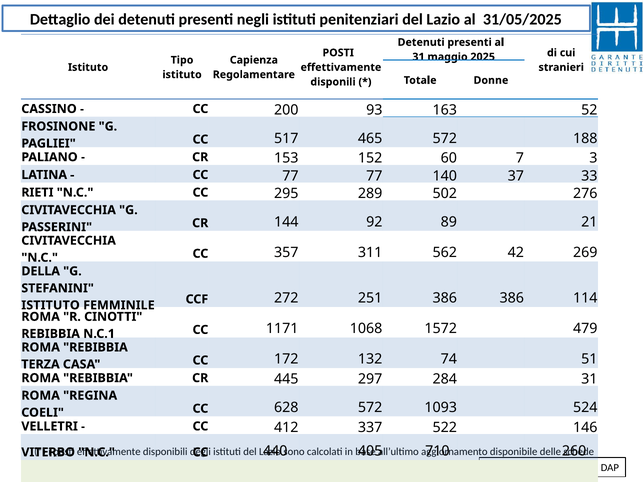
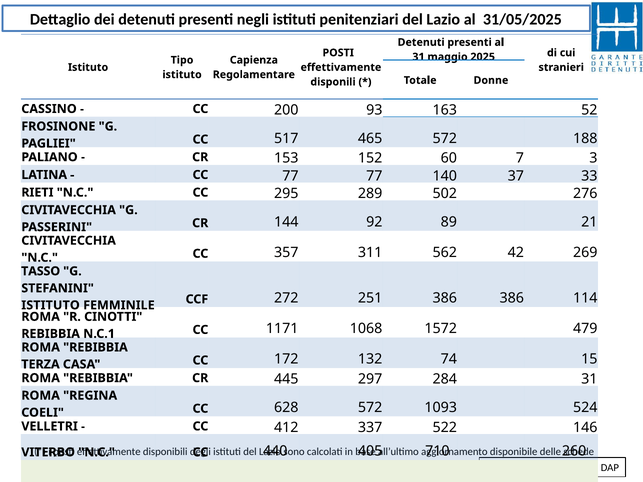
DELLA: DELLA -> TASSO (41, 271)
51: 51 -> 15 (589, 359)
